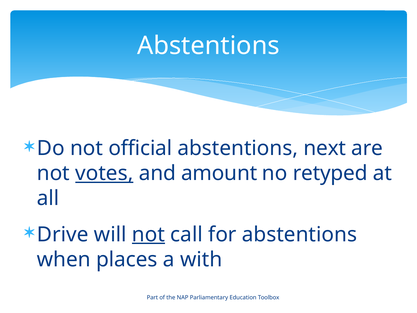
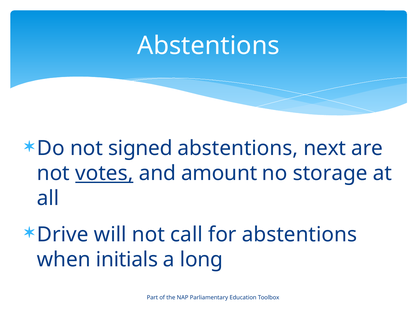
official: official -> signed (140, 148)
retyped: retyped -> storage (330, 173)
not underline: present -> none (148, 234)
places: places -> initials (127, 259)
with: with -> long (201, 259)
